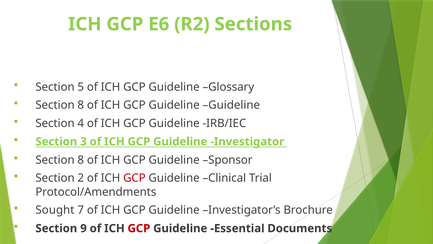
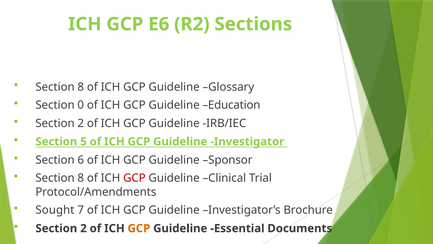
5: 5 -> 8 (81, 87)
8: 8 -> 0 (81, 105)
Guideline Guideline: Guideline -> Education (231, 105)
4: 4 -> 2 (81, 123)
3: 3 -> 5 (83, 141)
8: 8 -> 6 (81, 160)
2: 2 -> 8 (81, 178)
9: 9 -> 2 (83, 228)
GCP colour: red -> orange (139, 228)
